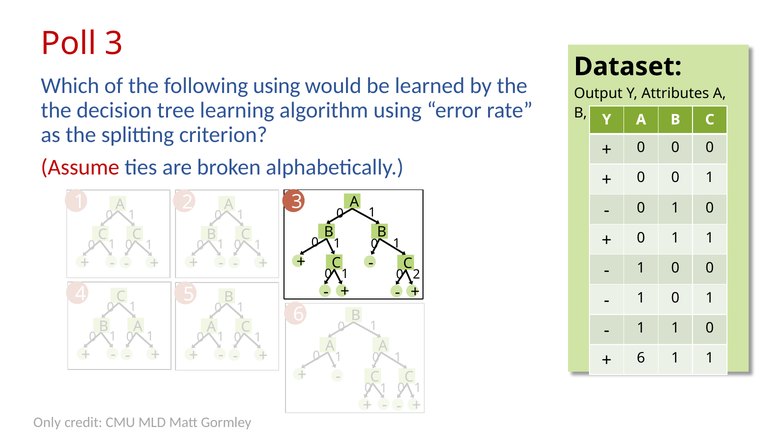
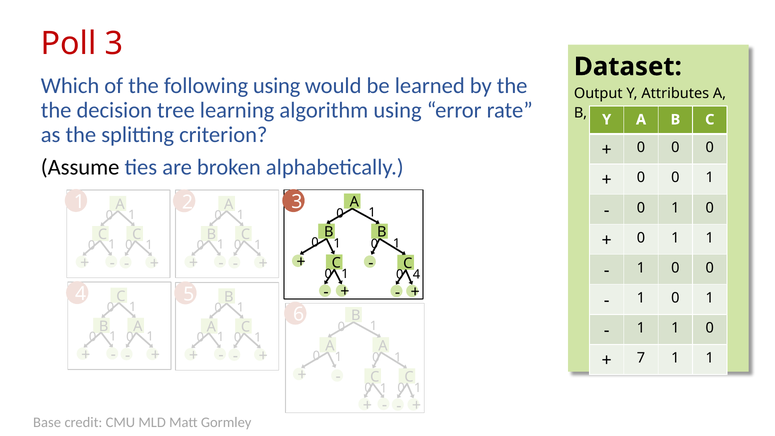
Assume colour: red -> black (80, 167)
0 2: 2 -> 4 (416, 274)
6: 6 -> 7 (641, 358)
Only: Only -> Base (47, 422)
